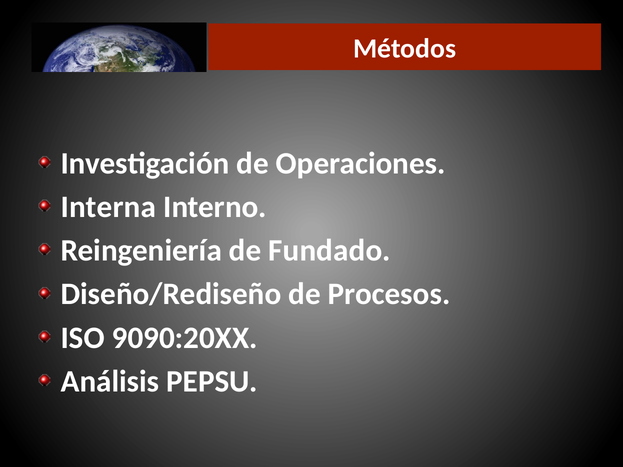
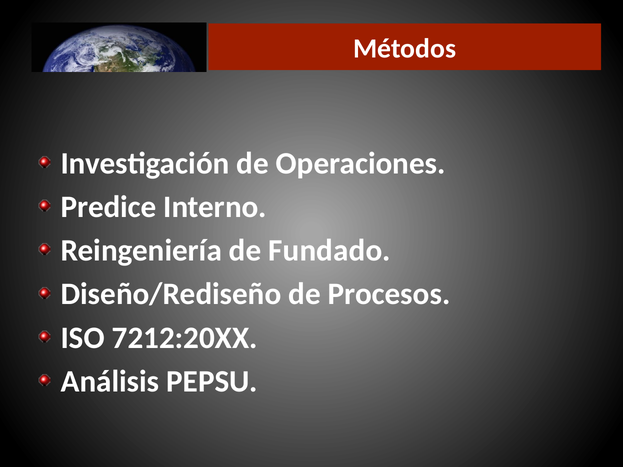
Interna: Interna -> Predice (109, 207)
9090:20XX: 9090:20XX -> 7212:20XX (185, 338)
